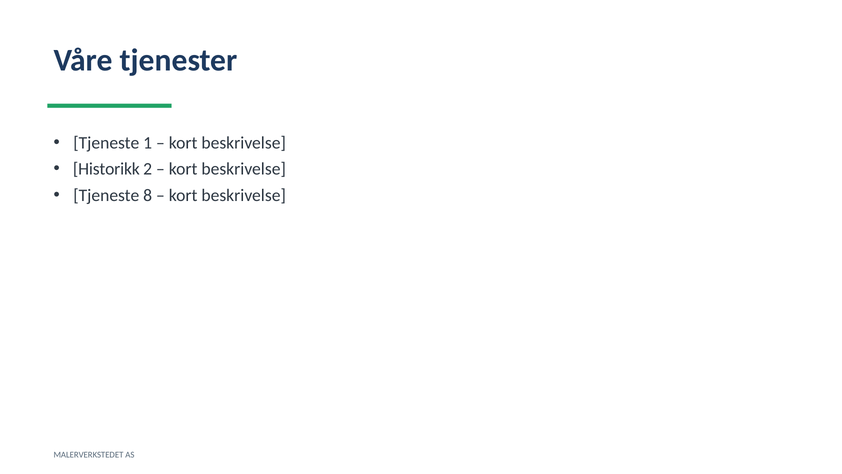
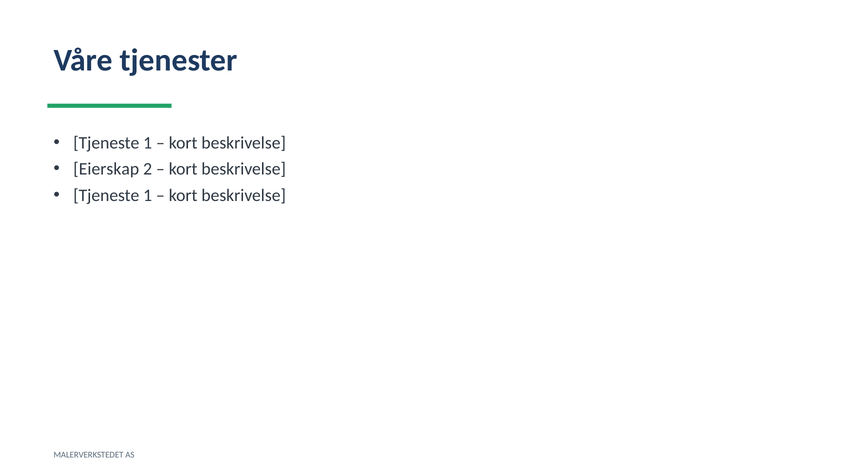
Historikk: Historikk -> Eierskap (106, 169)
8: 8 -> 1 (148, 195)
